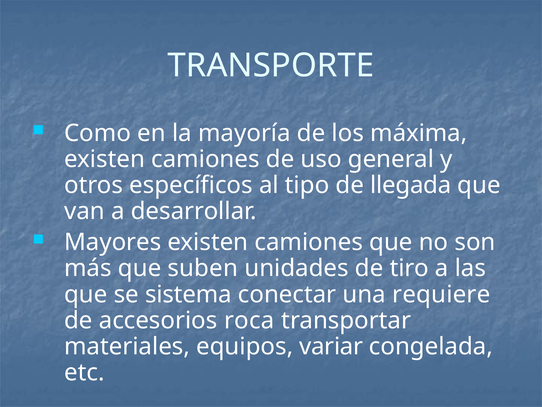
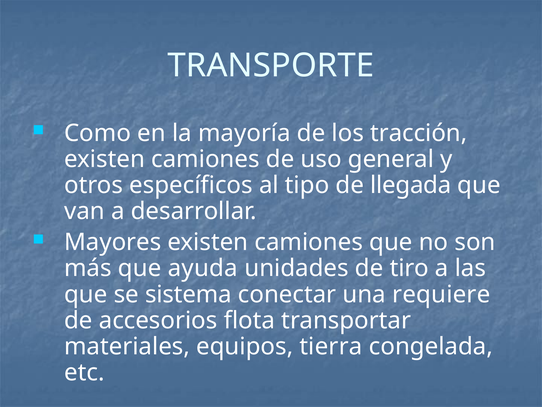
máxima: máxima -> tracción (419, 133)
suben: suben -> ayuda (203, 268)
roca: roca -> flota (249, 320)
variar: variar -> tierra (331, 346)
